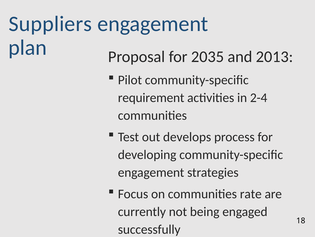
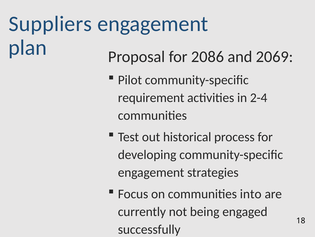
2035: 2035 -> 2086 (208, 57)
2013: 2013 -> 2069 (275, 57)
develops: develops -> historical (187, 137)
rate: rate -> into (251, 194)
